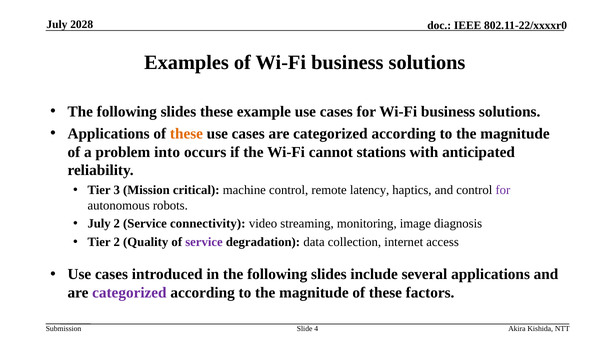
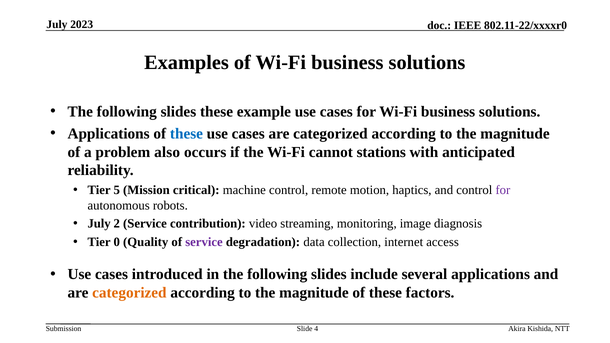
2028: 2028 -> 2023 (82, 24)
these colour: orange -> blue (186, 134)
into: into -> also (167, 152)
3: 3 -> 5 (117, 190)
latency: latency -> motion (370, 190)
connectivity: connectivity -> contribution (208, 224)
Tier 2: 2 -> 0 (117, 242)
categorized colour: purple -> orange (129, 293)
